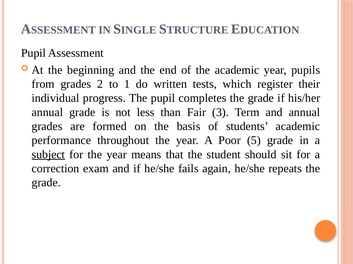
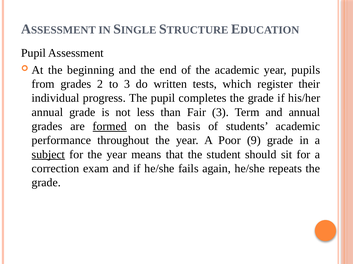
to 1: 1 -> 3 (127, 84)
formed underline: none -> present (110, 127)
5: 5 -> 9 (254, 141)
